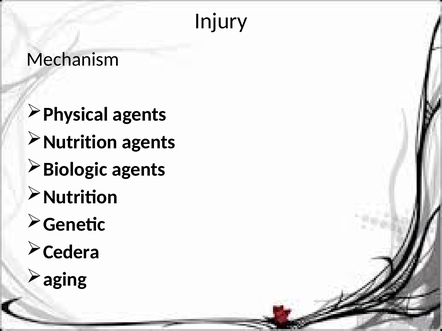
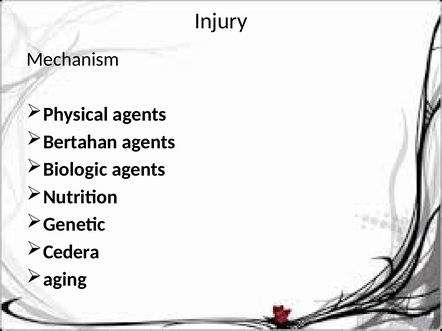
Nutrition: Nutrition -> Bertahan (80, 142)
